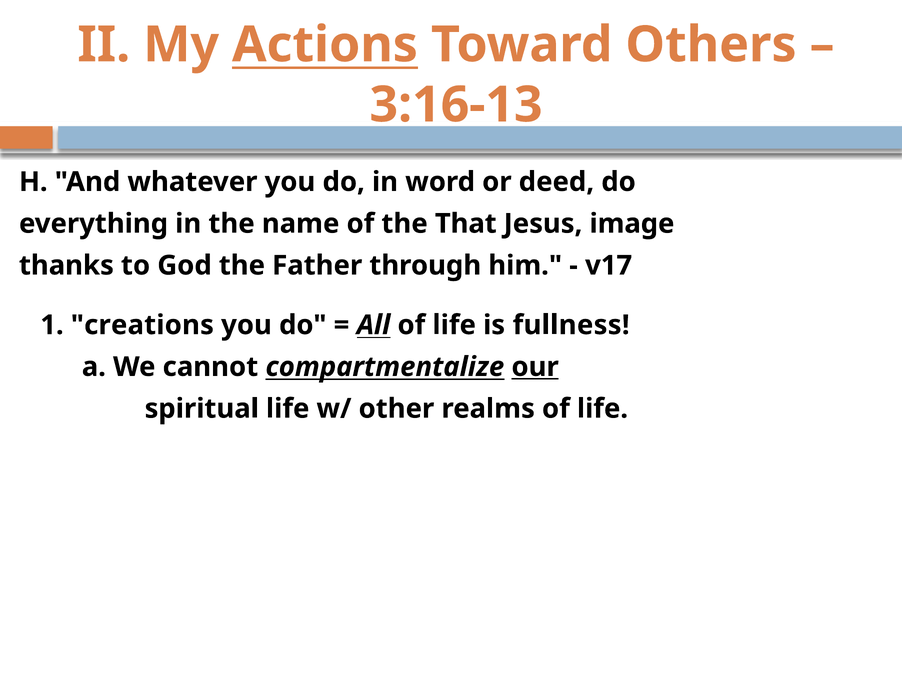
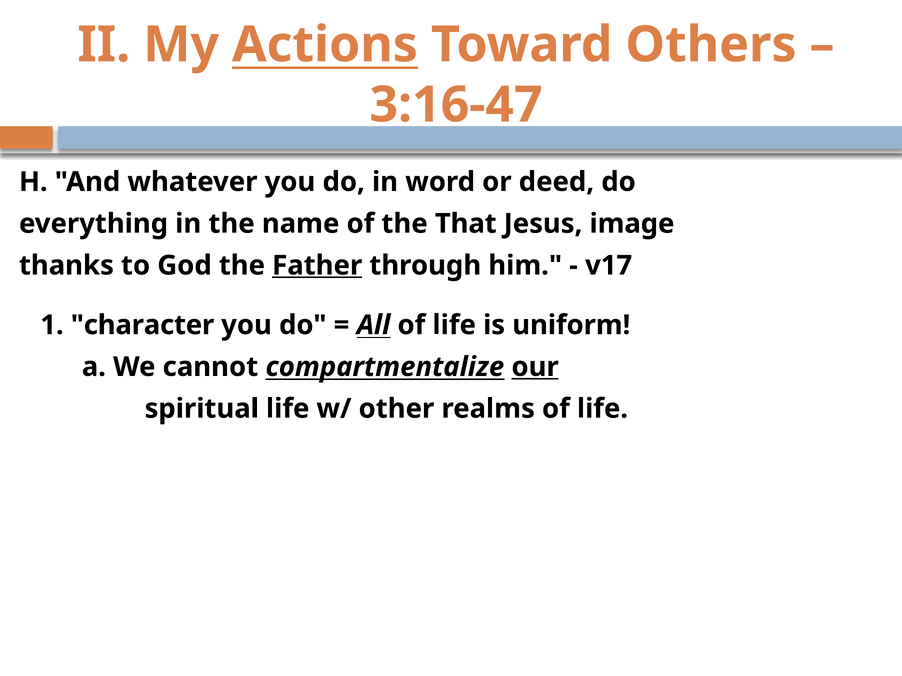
3:16-13: 3:16-13 -> 3:16-47 (456, 105)
Father underline: none -> present (317, 266)
creations: creations -> character (143, 325)
fullness: fullness -> uniform (571, 325)
